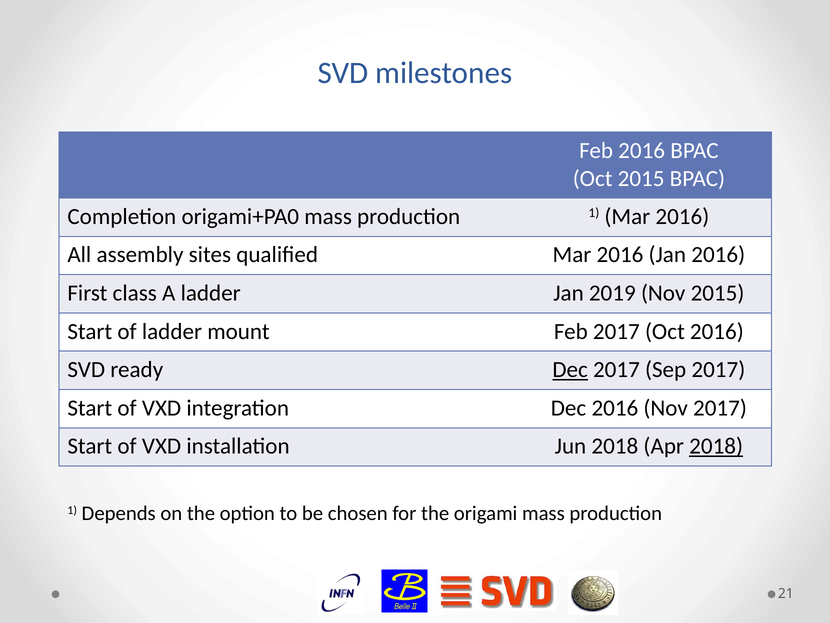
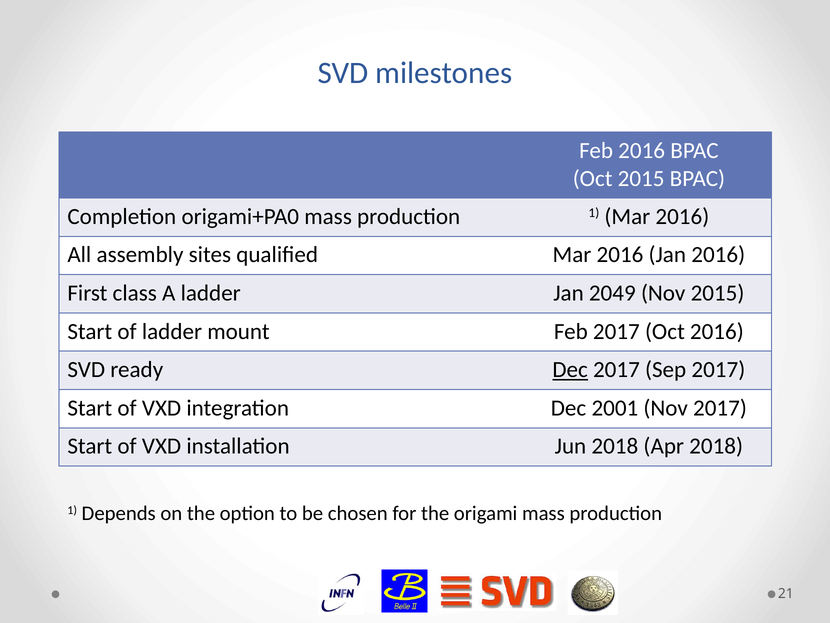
2019: 2019 -> 2049 (612, 293)
Dec 2016: 2016 -> 2001 (615, 408)
2018 underline: present -> none (716, 446)
